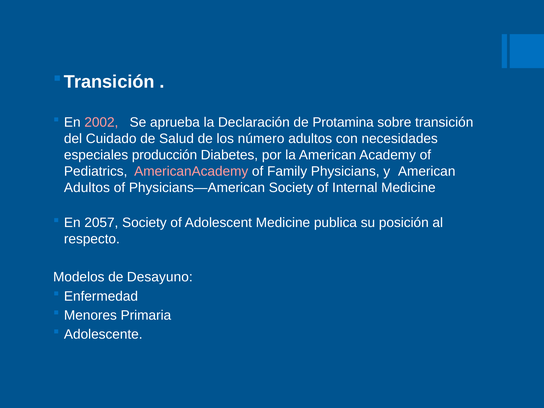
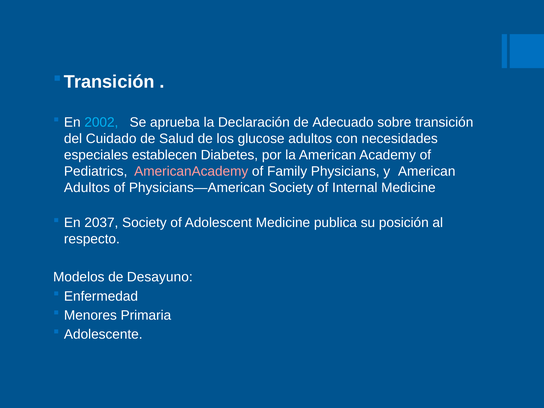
2002 colour: pink -> light blue (101, 122)
Protamina: Protamina -> Adecuado (343, 122)
número: número -> glucose (261, 139)
producción: producción -> establecen (164, 155)
2057: 2057 -> 2037 (101, 223)
